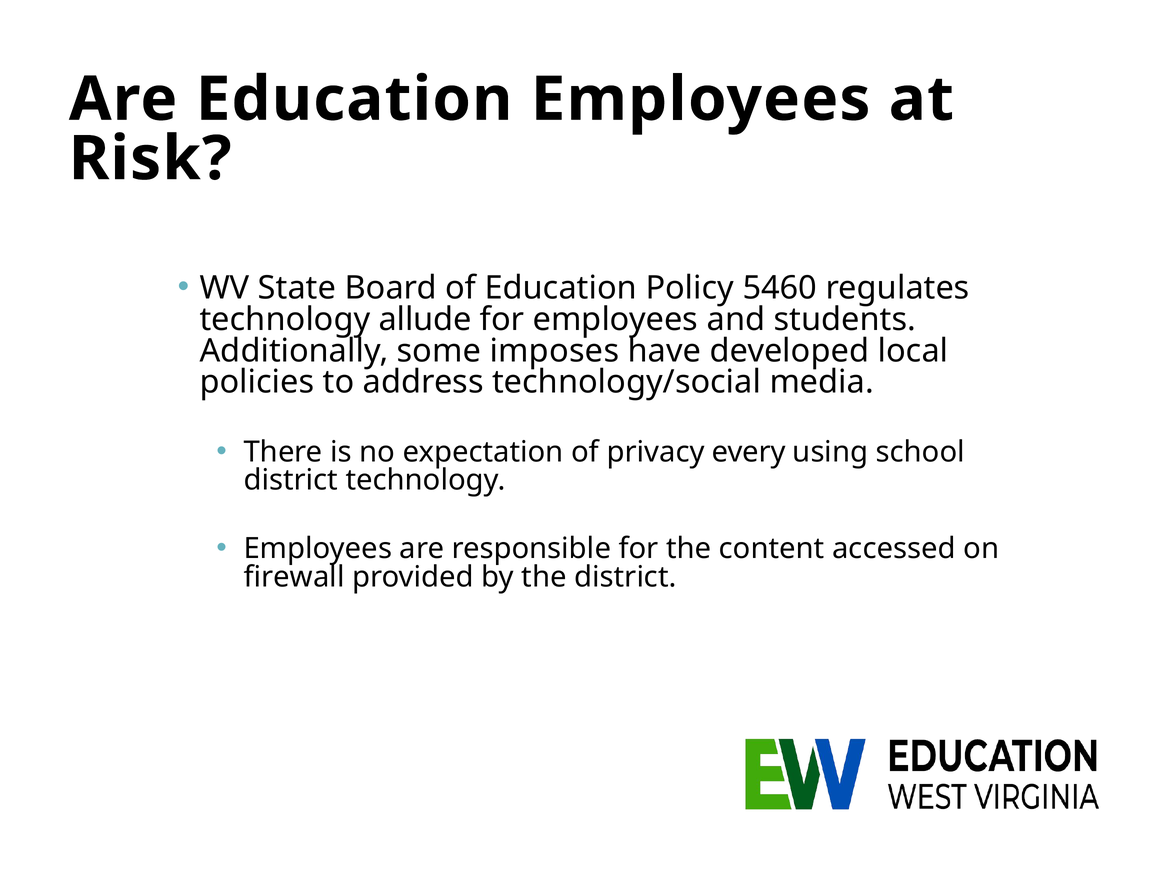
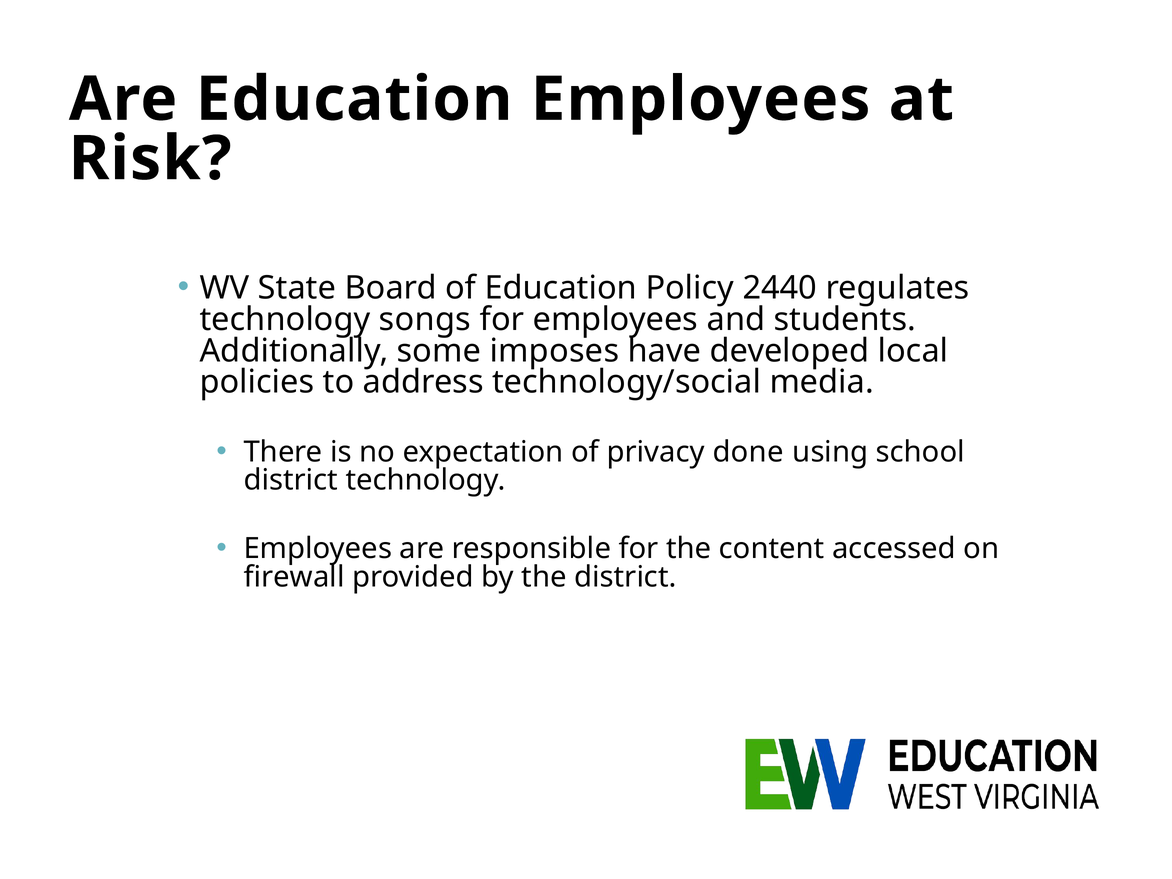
5460: 5460 -> 2440 (780, 288)
allude: allude -> songs (425, 319)
every: every -> done (748, 452)
